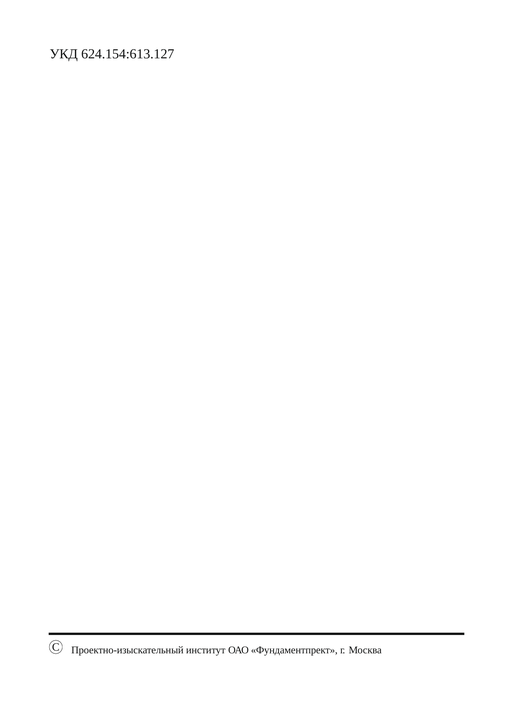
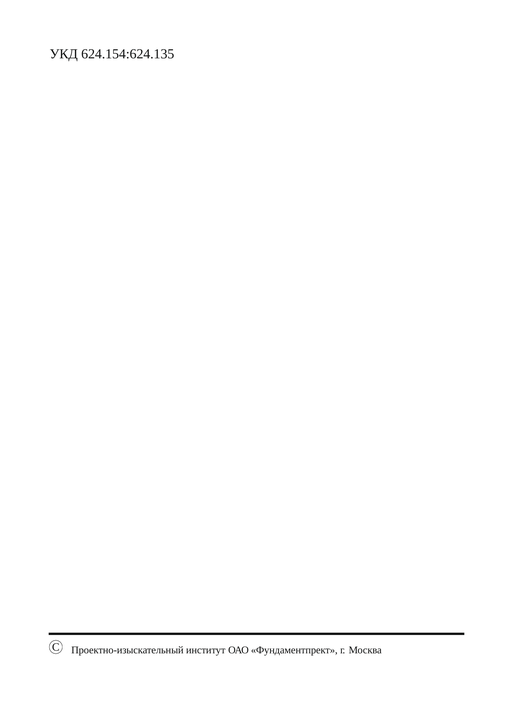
624.154:613.127: 624.154:613.127 -> 624.154:624.135 (128, 54)
